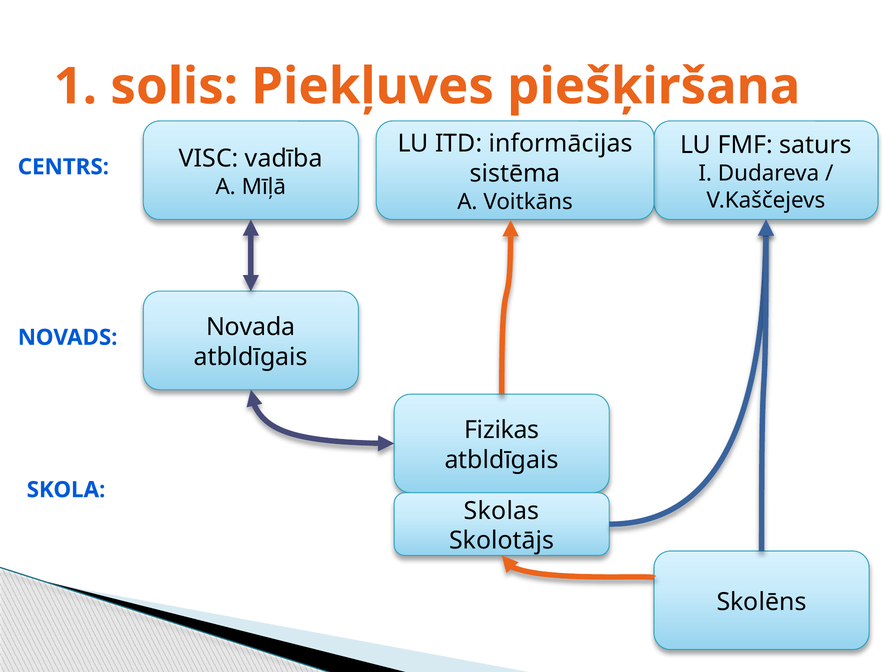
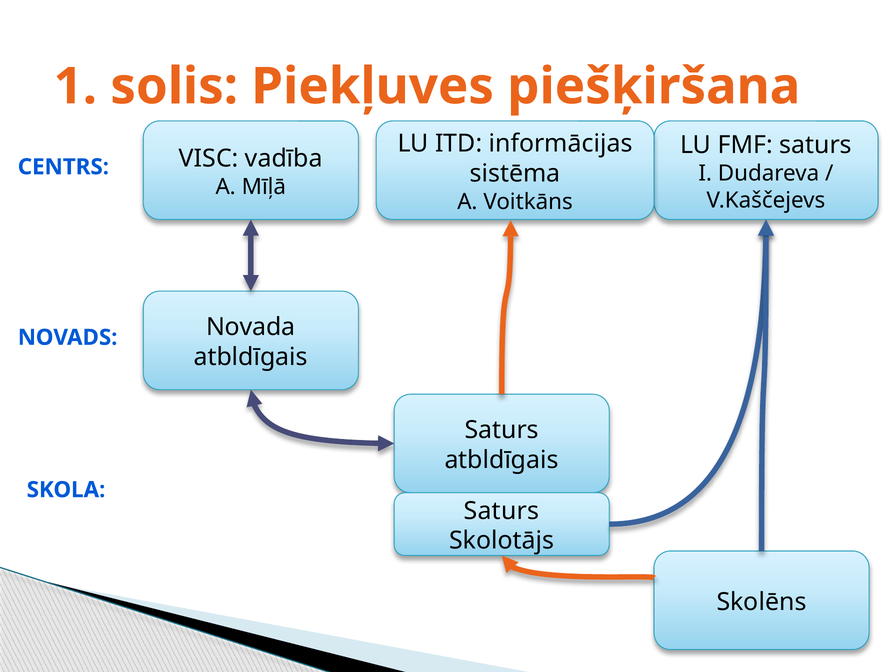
Fizikas: Fizikas -> Saturs (502, 430)
Skolas: Skolas -> Saturs (502, 511)
